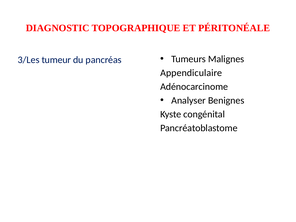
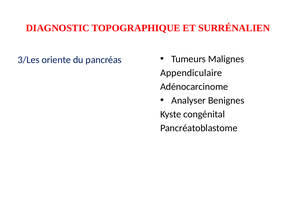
PÉRITONÉALE: PÉRITONÉALE -> SURRÉNALIEN (234, 28)
tumeur: tumeur -> oriente (56, 60)
